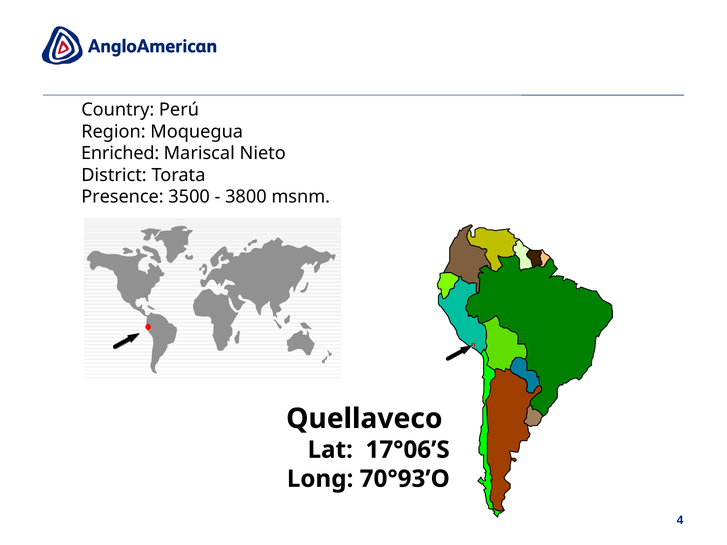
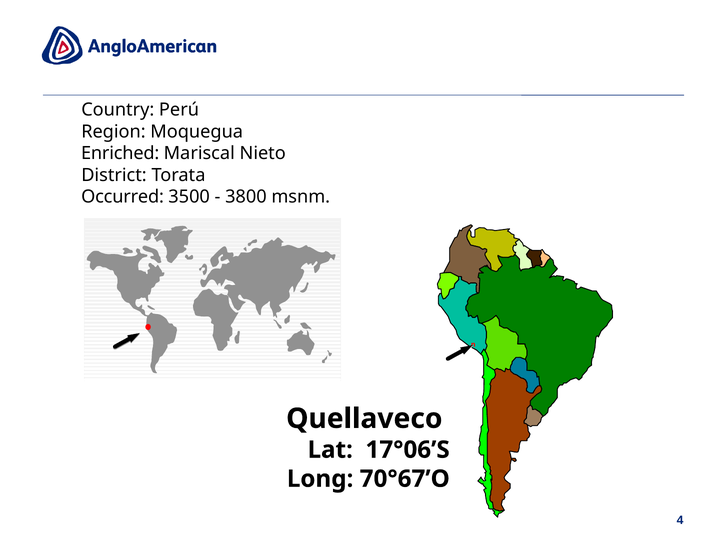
Presence: Presence -> Occurred (123, 197)
70°93’O: 70°93’O -> 70°67’O (405, 479)
